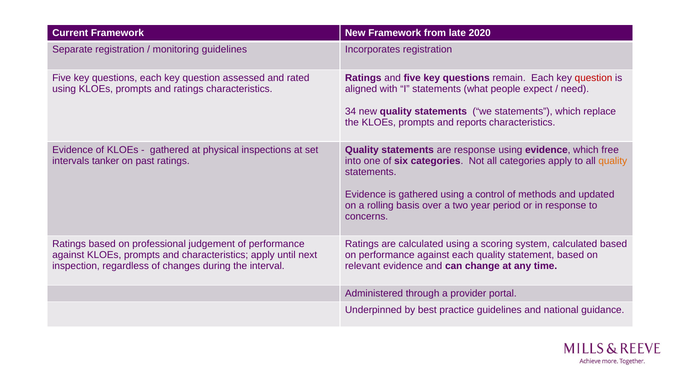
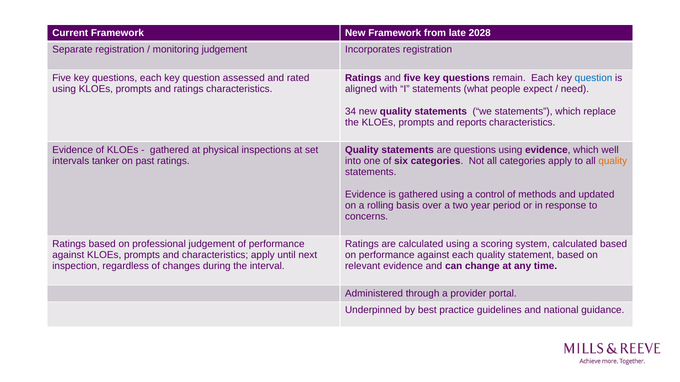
2020: 2020 -> 2028 (480, 33)
monitoring guidelines: guidelines -> judgement (224, 50)
question colour: red -> blue (594, 78)
are response: response -> questions (475, 150)
free: free -> well (610, 150)
